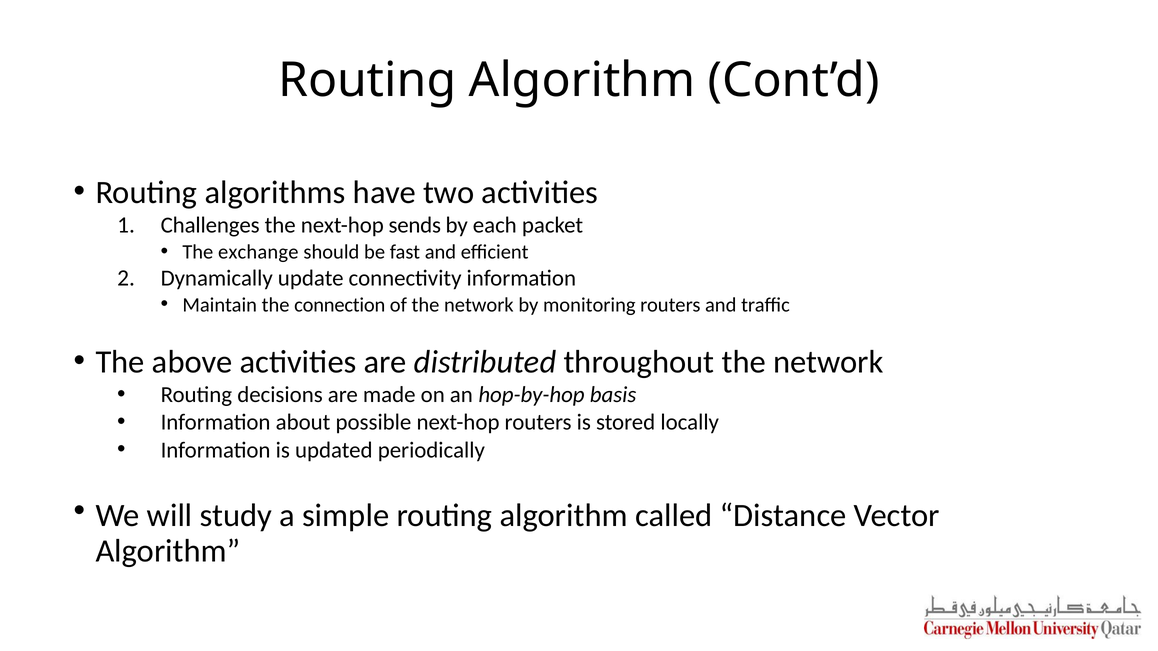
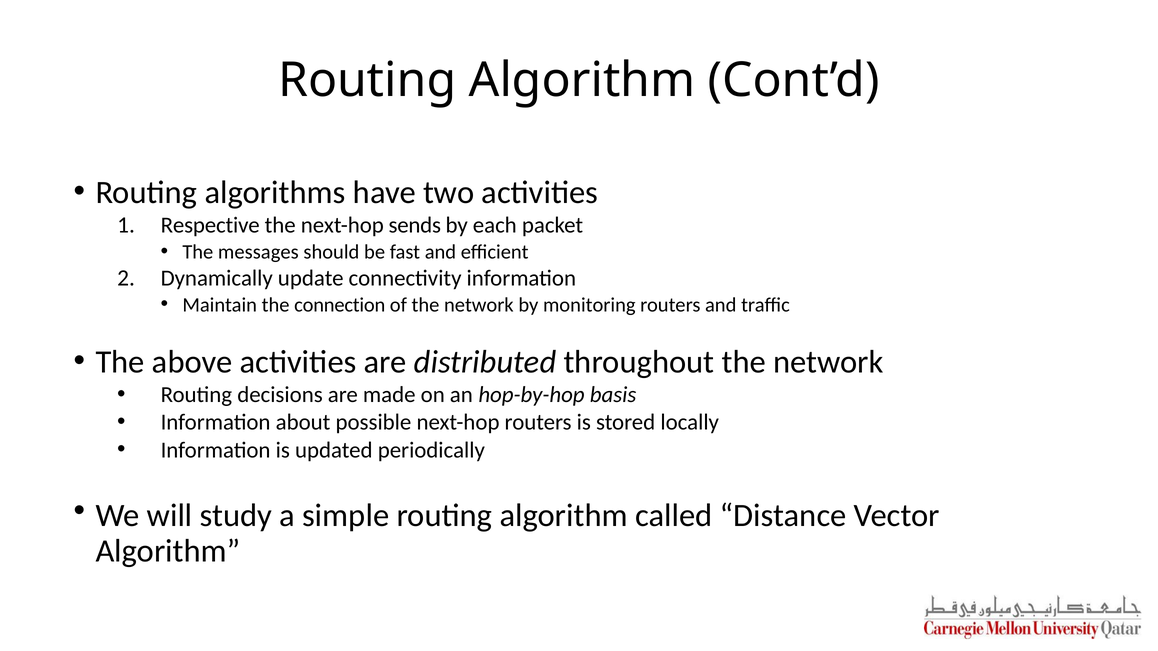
Challenges: Challenges -> Respective (210, 225)
exchange: exchange -> messages (258, 252)
